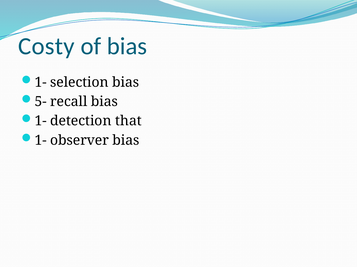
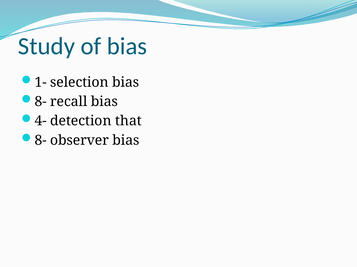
Costy: Costy -> Study (46, 46)
5-: 5- -> 8- (41, 102)
1-: 1- -> 4- (41, 121)
1-: 1- -> 8- (41, 141)
